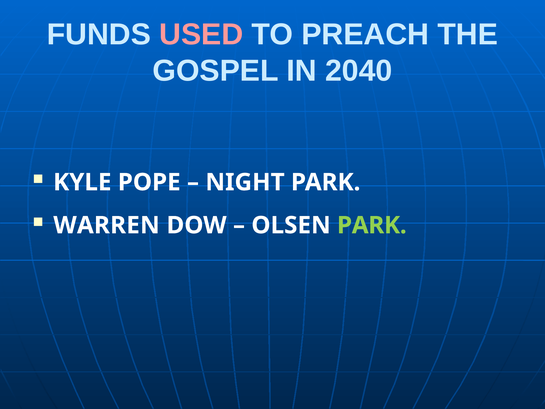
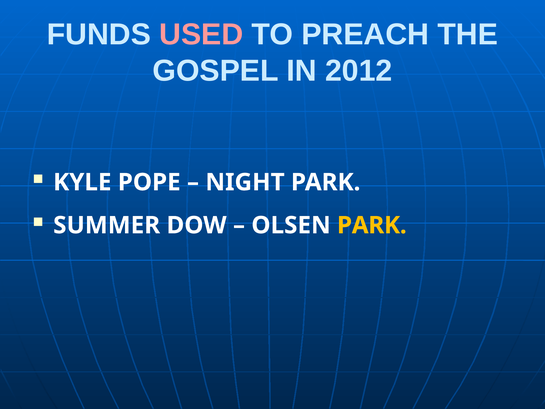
2040: 2040 -> 2012 (359, 71)
WARREN: WARREN -> SUMMER (107, 225)
PARK colour: light green -> yellow (372, 225)
